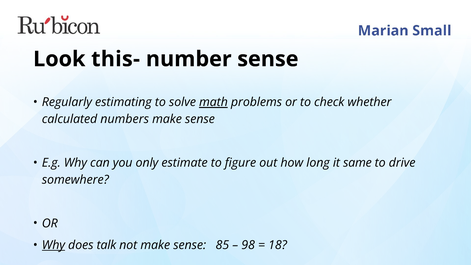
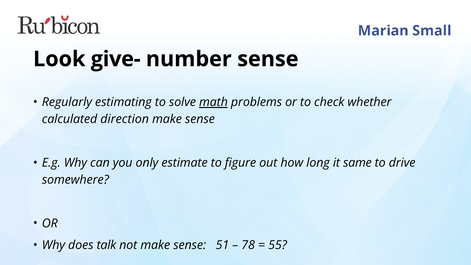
this-: this- -> give- (116, 59)
numbers: numbers -> direction (125, 119)
Why underline: present -> none (53, 245)
85: 85 -> 51 (222, 245)
98: 98 -> 78 (248, 245)
18: 18 -> 55 (278, 245)
